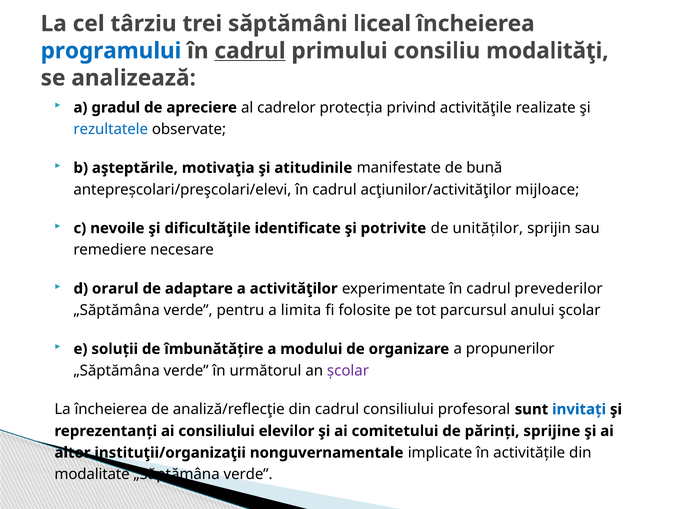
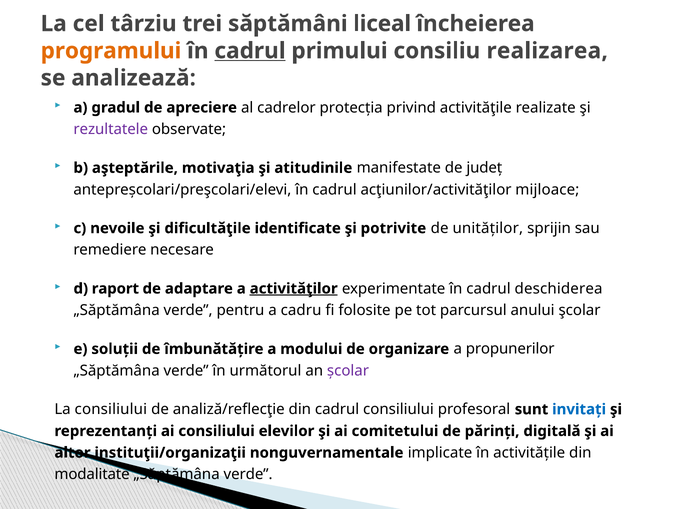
programului colour: blue -> orange (111, 51)
modalităţi: modalităţi -> realizarea (547, 51)
rezultatele colour: blue -> purple (111, 129)
bună: bună -> județ (484, 168)
orarul: orarul -> raport (115, 289)
activităţilor underline: none -> present (294, 289)
prevederilor: prevederilor -> deschiderea (559, 289)
limita: limita -> cadru (301, 310)
La încheierea: încheierea -> consiliului (111, 410)
sprijine: sprijine -> digitală (552, 431)
